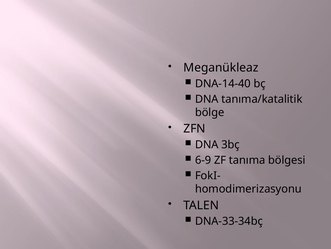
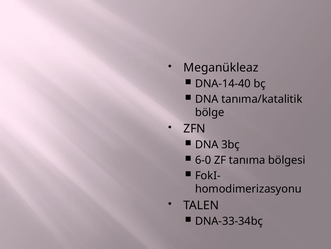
6-9: 6-9 -> 6-0 (203, 160)
